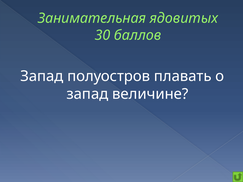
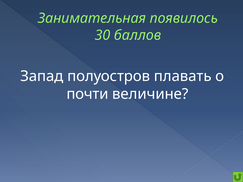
ядовитых: ядовитых -> появилось (184, 18)
запад: запад -> почти (87, 94)
